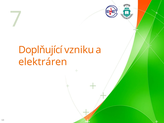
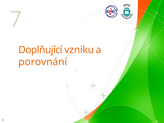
elektráren: elektráren -> porovnání (43, 62)
